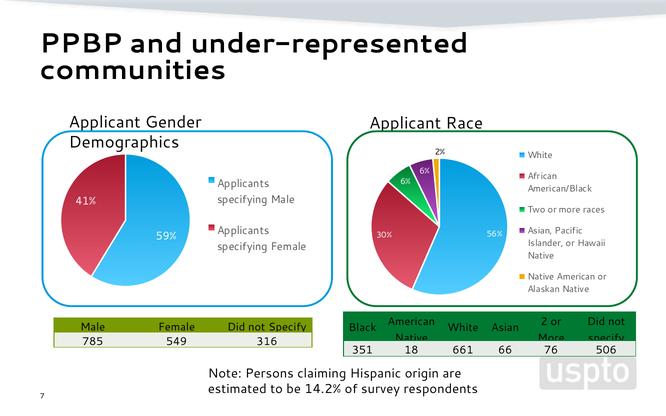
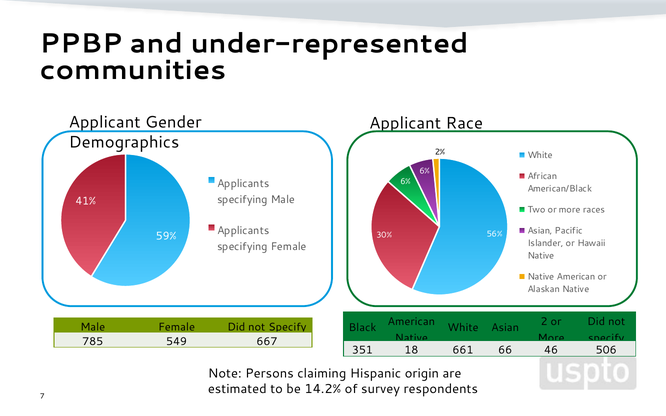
316: 316 -> 667 (267, 342)
76: 76 -> 46 (551, 350)
